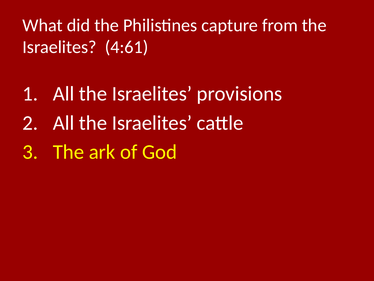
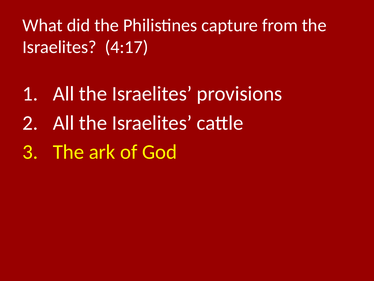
4:61: 4:61 -> 4:17 (127, 47)
